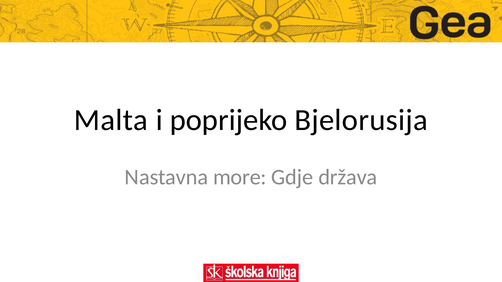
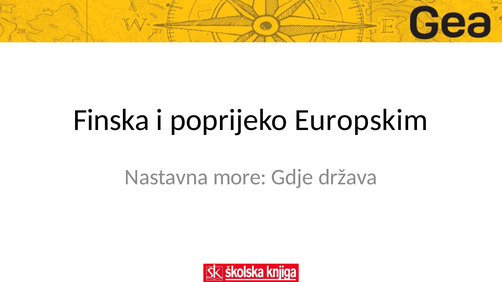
Malta: Malta -> Finska (111, 120)
Bjelorusija: Bjelorusija -> Europskim (361, 120)
